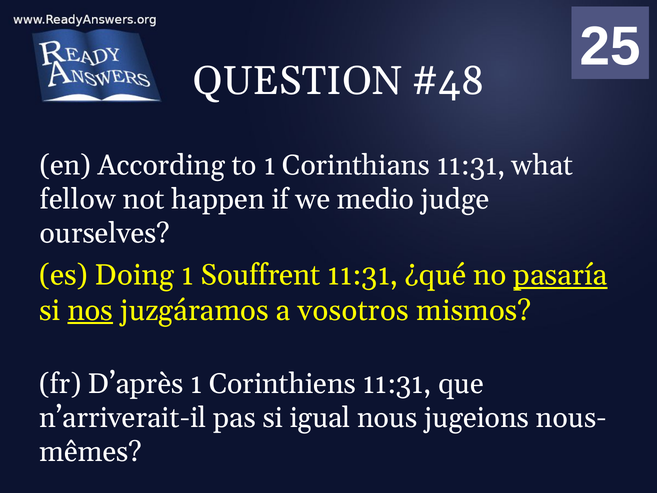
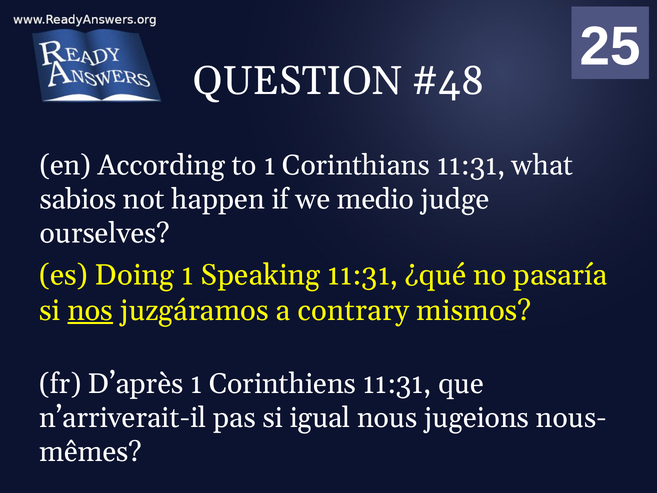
fellow: fellow -> sabios (78, 200)
Souffrent: Souffrent -> Speaking (261, 275)
pasaría underline: present -> none (560, 275)
vosotros: vosotros -> contrary (353, 310)
